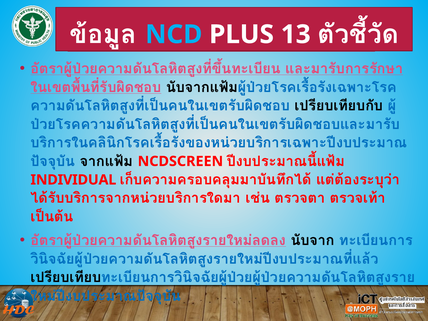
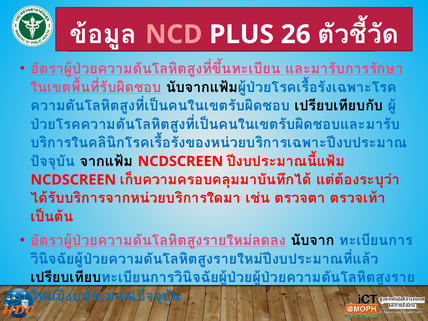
NCD colour: light blue -> pink (174, 34)
13: 13 -> 26 (296, 34)
INDIVIDUAL: INDIVIDUAL -> NCDSCREEN (73, 180)
